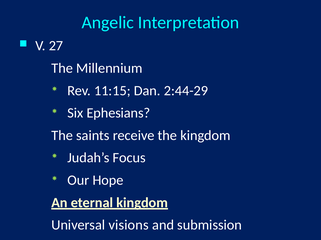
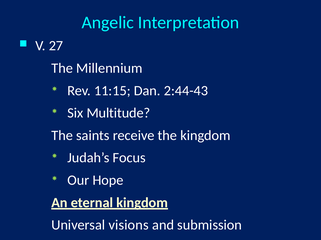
2:44-29: 2:44-29 -> 2:44-43 (186, 91)
Ephesians: Ephesians -> Multitude (118, 113)
